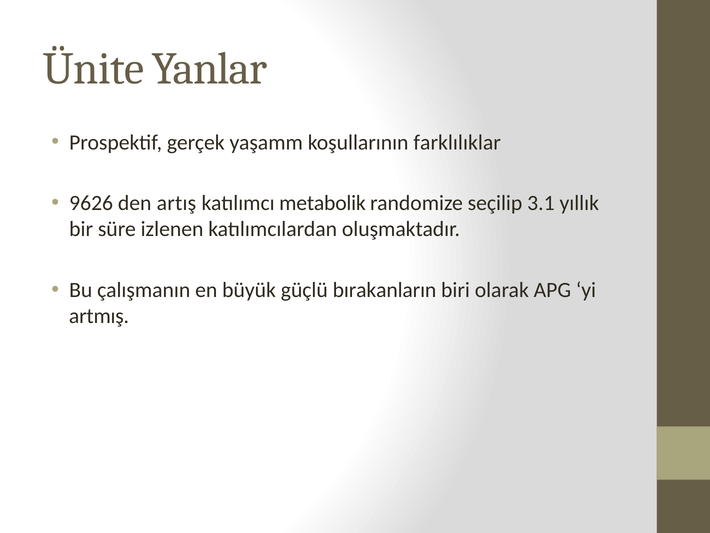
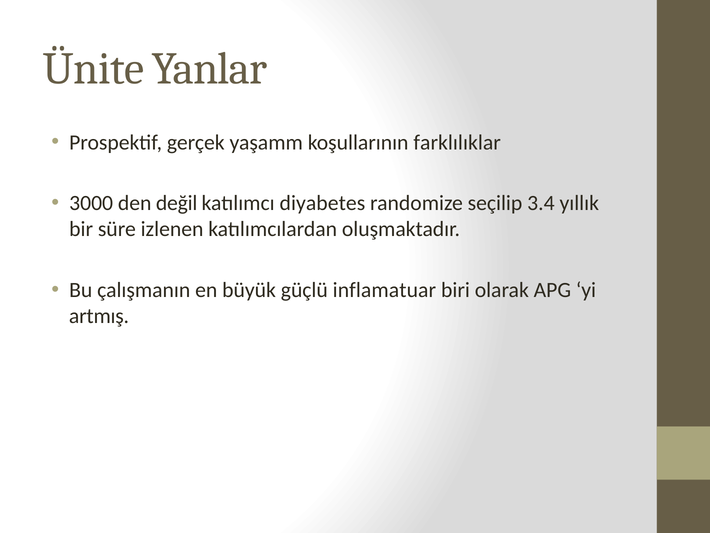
9626: 9626 -> 3000 (91, 203)
artış: artış -> değil (177, 203)
metabolik: metabolik -> diyabetes (322, 203)
3.1: 3.1 -> 3.4 (541, 203)
bırakanların: bırakanların -> inflamatuar (384, 290)
